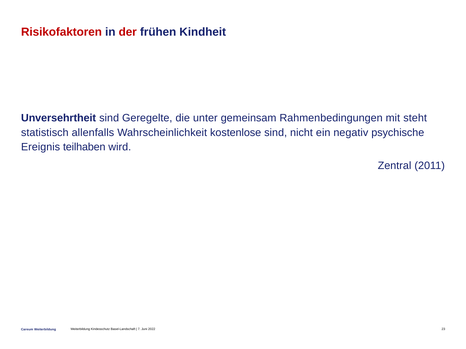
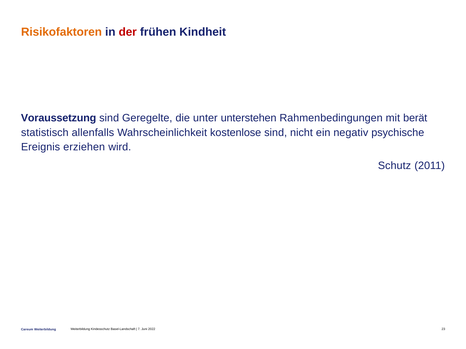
Risikofaktoren colour: red -> orange (61, 32)
Unversehrtheit: Unversehrtheit -> Voraussetzung (59, 118)
gemeinsam: gemeinsam -> unterstehen (249, 118)
steht: steht -> berät (415, 118)
teilhaben: teilhaben -> erziehen (84, 147)
Zentral: Zentral -> Schutz (395, 166)
